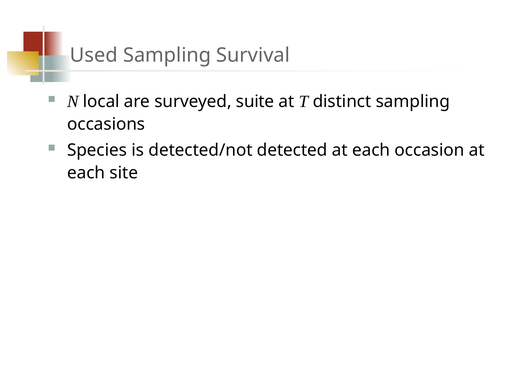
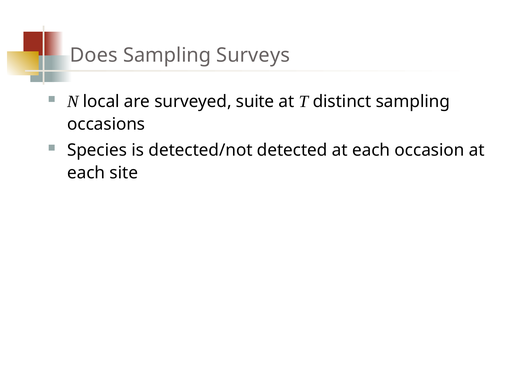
Used: Used -> Does (94, 55)
Survival: Survival -> Surveys (253, 55)
